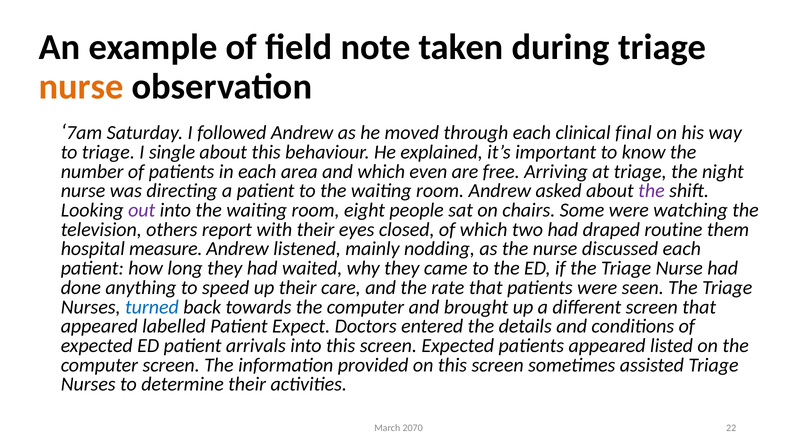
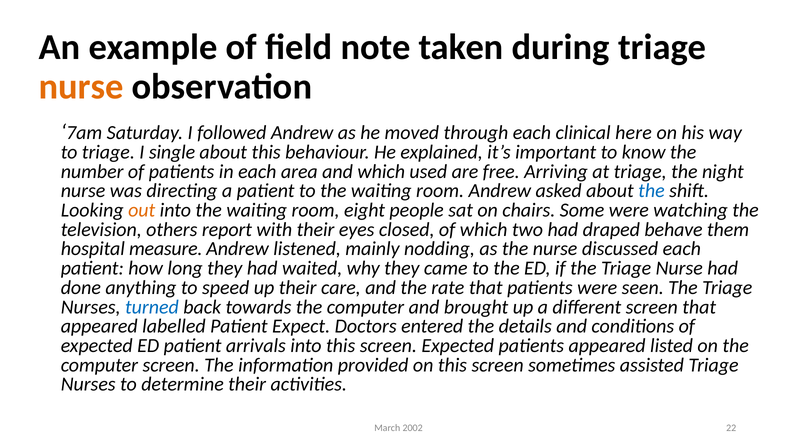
final: final -> here (634, 133)
even: even -> used (428, 172)
the colour: purple -> blue (651, 191)
out colour: purple -> orange (142, 210)
routine: routine -> behave (674, 230)
2070: 2070 -> 2002 (413, 428)
